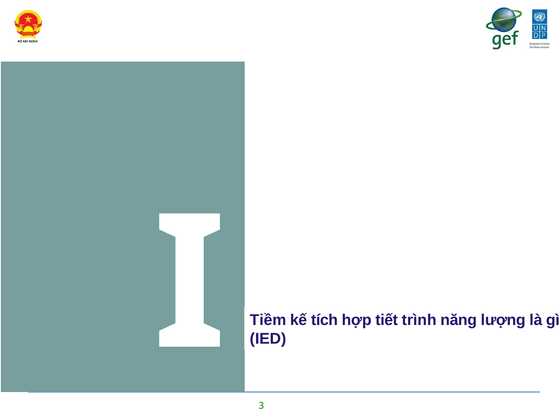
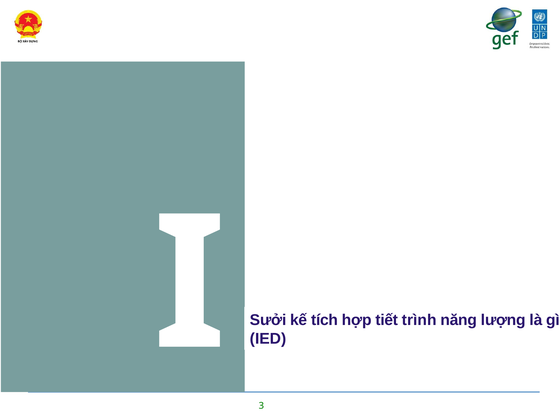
Tiềm: Tiềm -> Sưởi (268, 320)
